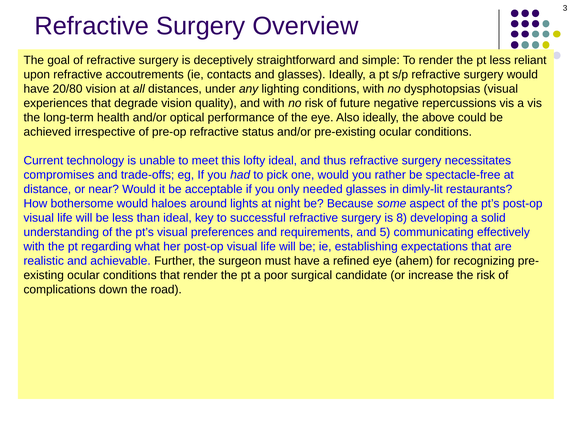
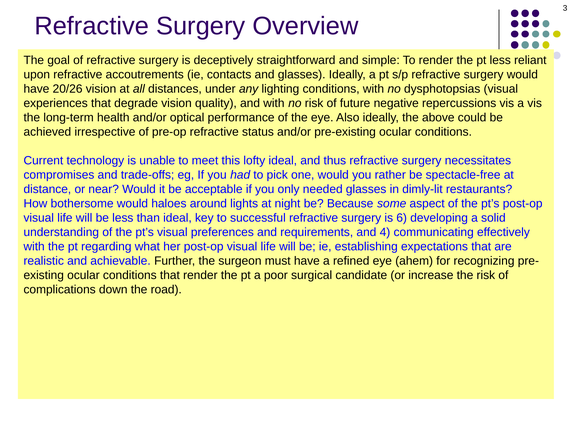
20/80: 20/80 -> 20/26 (68, 89)
8: 8 -> 6 (402, 218)
5: 5 -> 4 (385, 232)
